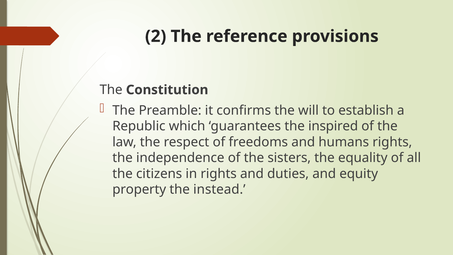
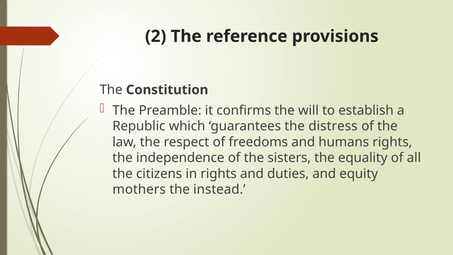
inspired: inspired -> distress (333, 126)
property: property -> mothers (139, 189)
